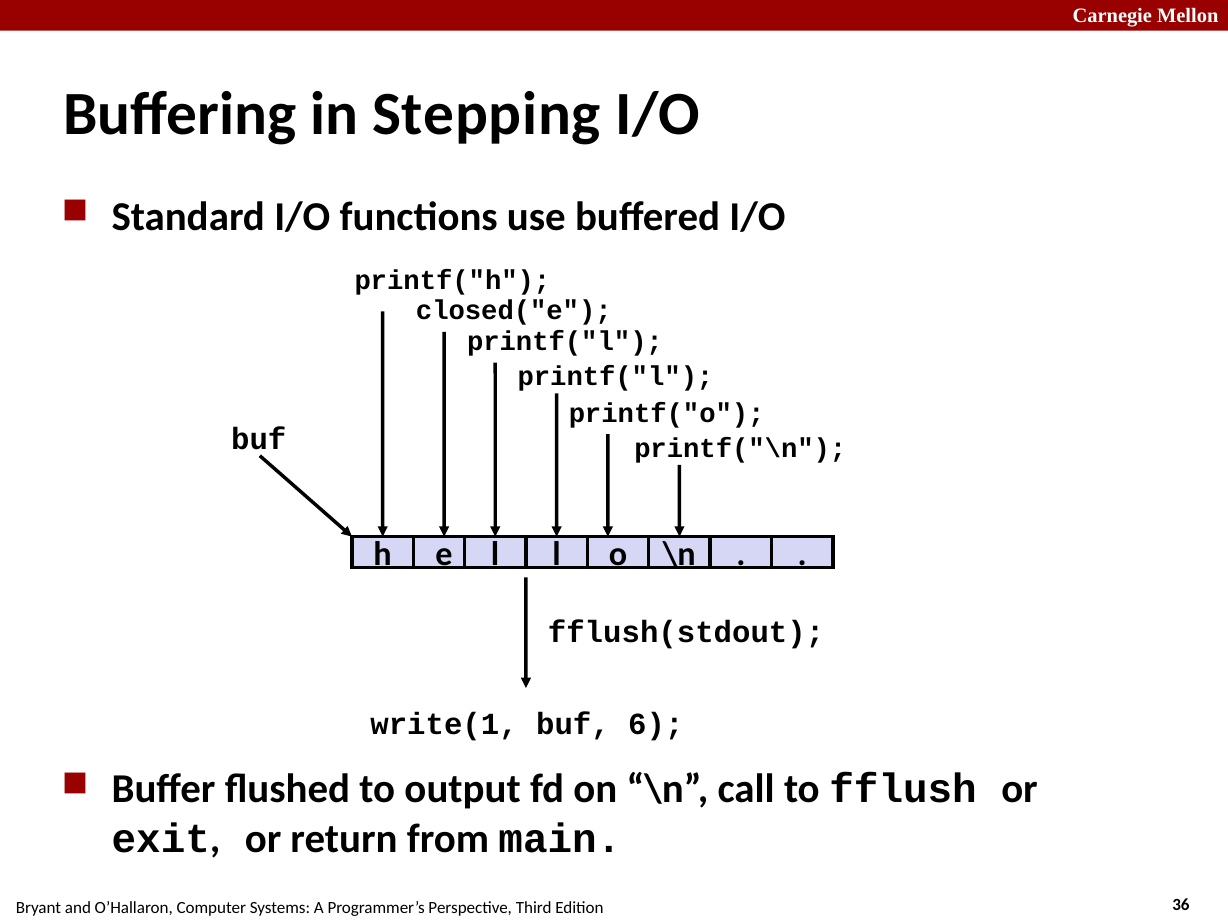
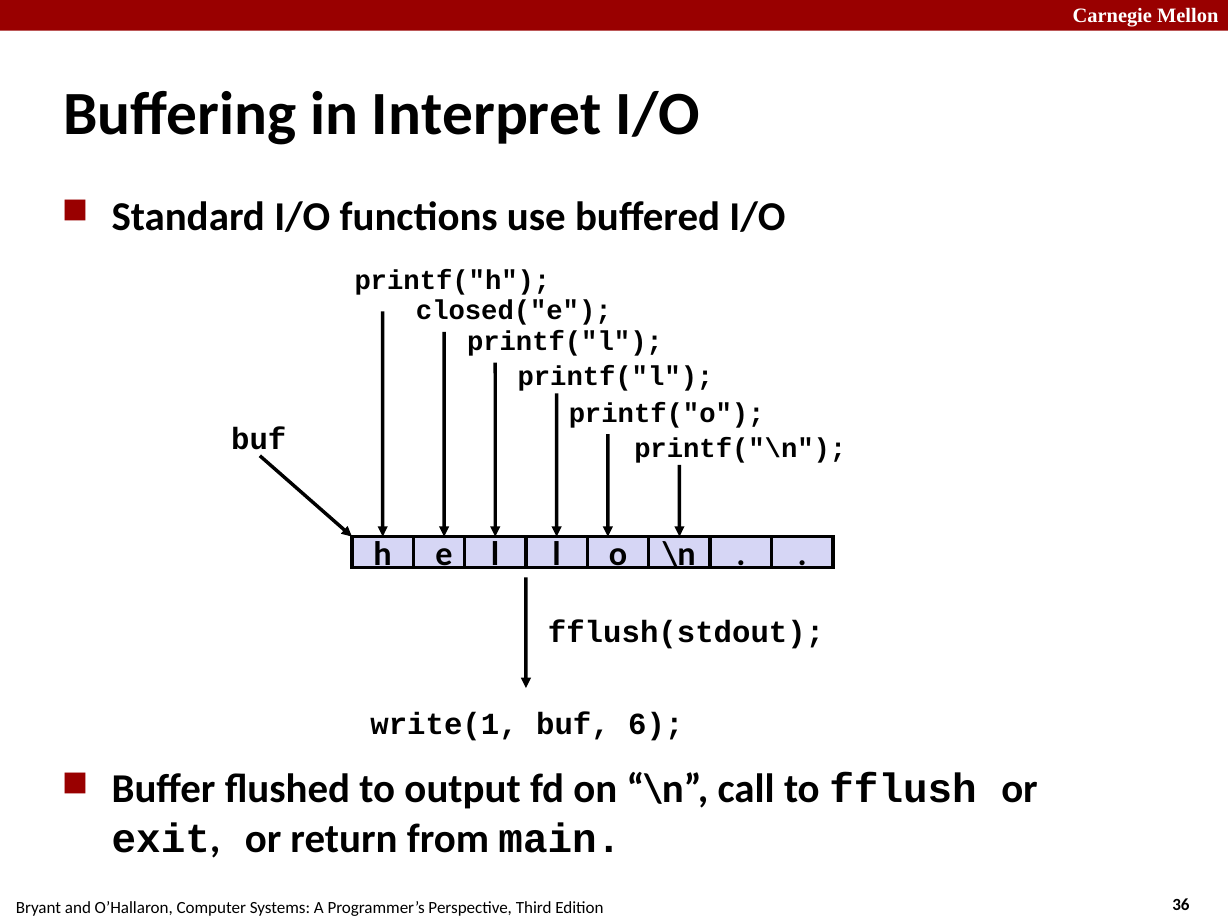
Stepping: Stepping -> Interpret (487, 114)
